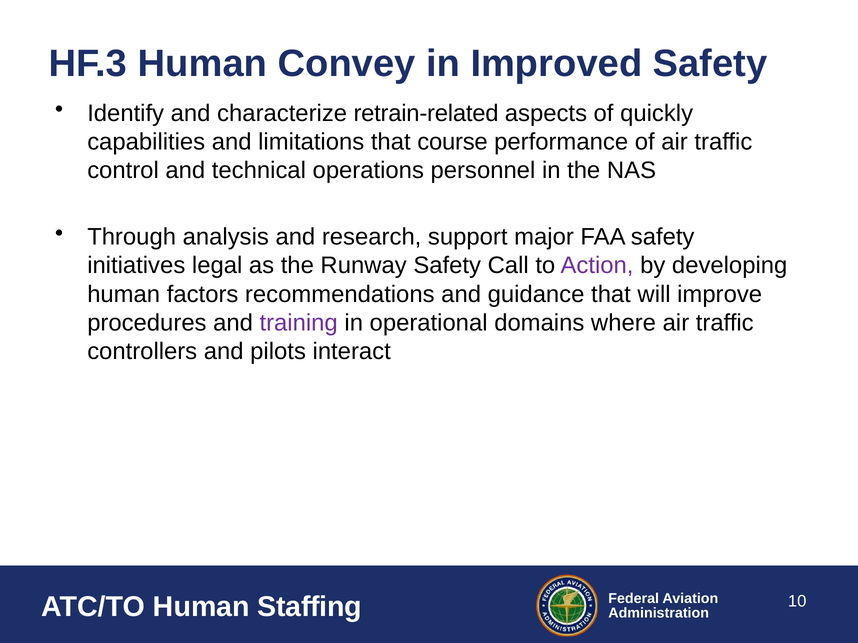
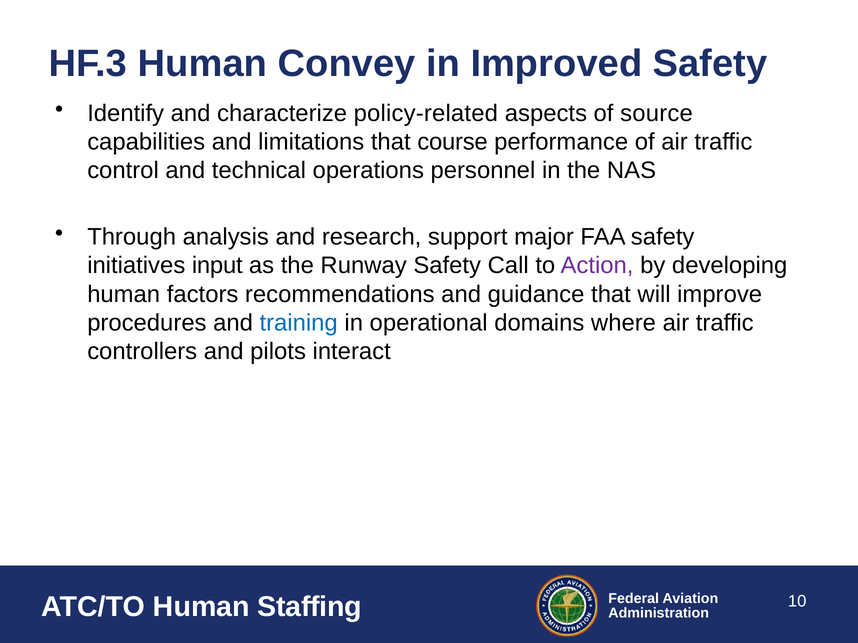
retrain-related: retrain-related -> policy-related (426, 113)
quickly: quickly -> source (657, 113)
legal: legal -> input (217, 266)
training colour: purple -> blue (299, 323)
